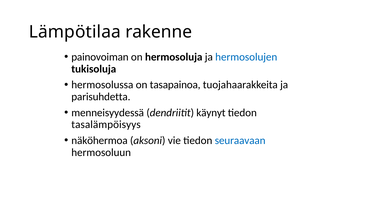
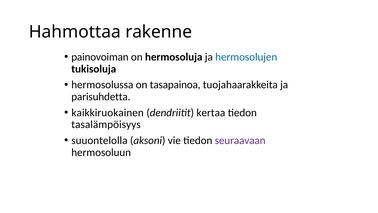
Lämpötilaa: Lämpötilaa -> Hahmottaa (75, 32)
menneisyydessä: menneisyydessä -> kaikkiruokainen (108, 112)
käynyt: käynyt -> kertaa (211, 112)
näköhermoa: näköhermoa -> suuontelolla (99, 140)
seuraavaan colour: blue -> purple (240, 140)
